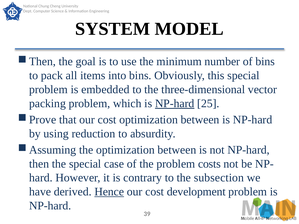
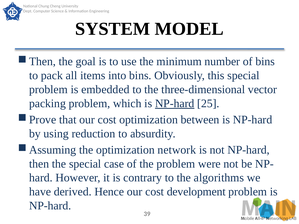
the optimization between: between -> network (177, 150)
costs: costs -> were (209, 164)
subsection: subsection -> algorithms (219, 178)
Hence underline: present -> none (109, 192)
